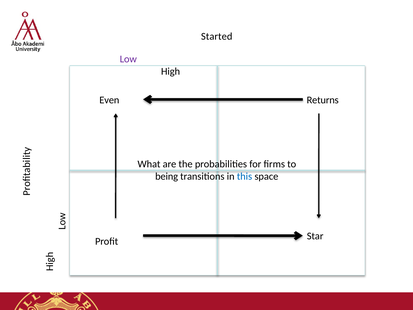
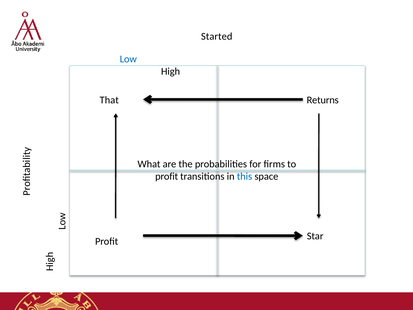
Low colour: purple -> blue (128, 59)
Even: Even -> That (109, 100)
being: being -> profit (167, 176)
